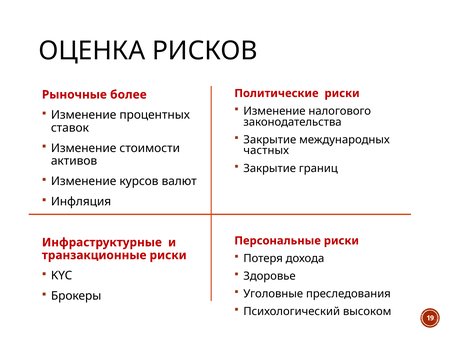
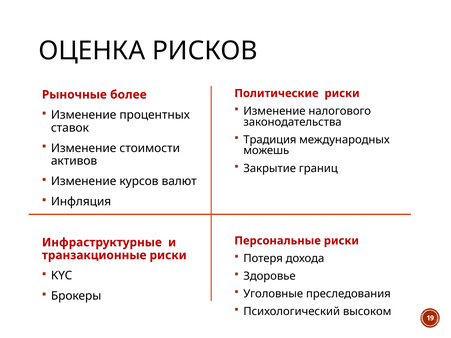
Закрытие: Закрытие -> Традиция (270, 140)
частных: частных -> можешь (266, 151)
